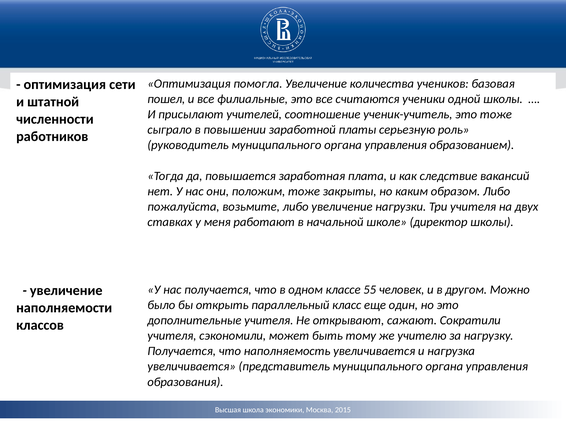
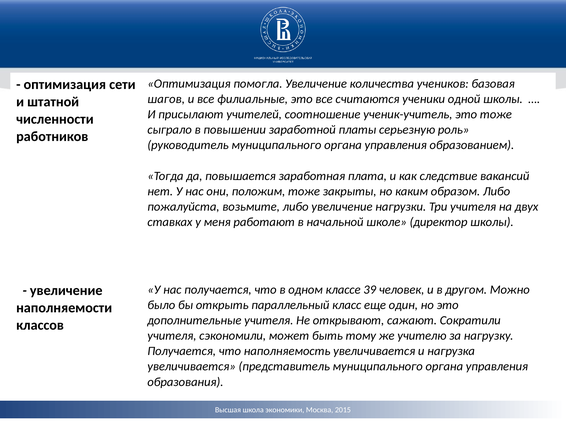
пошел: пошел -> шагов (166, 99)
55: 55 -> 39 (370, 289)
